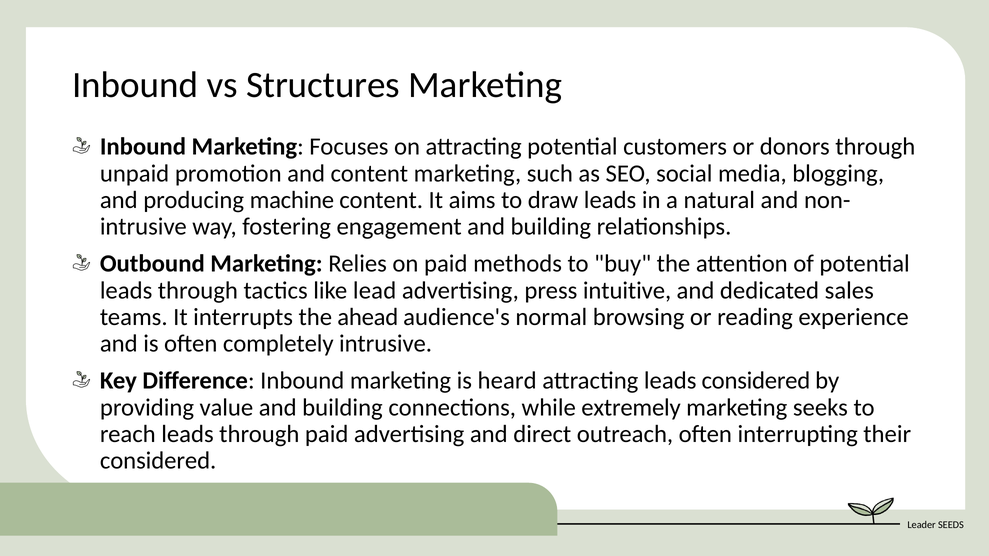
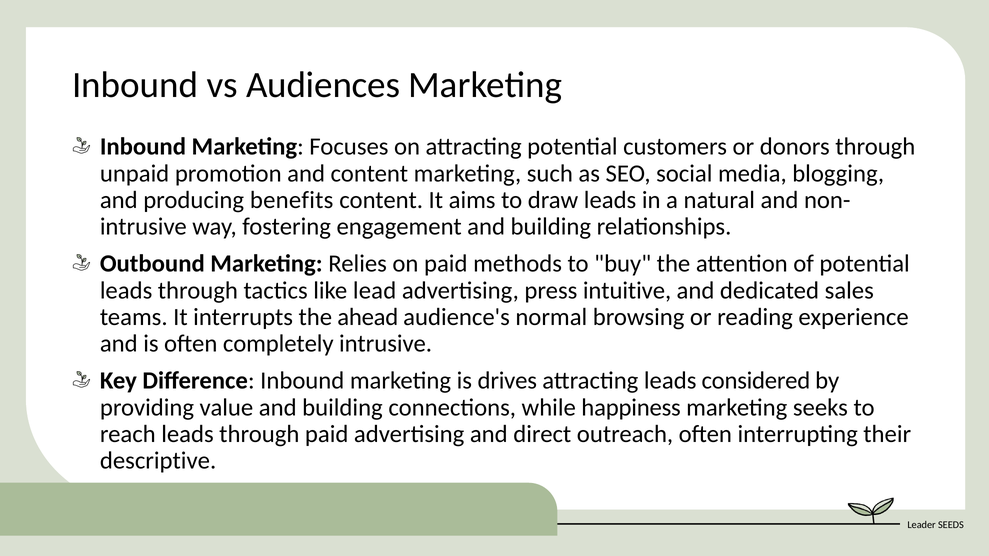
Structures: Structures -> Audiences (323, 85)
machine: machine -> benefits (292, 200)
heard: heard -> drives (507, 381)
extremely: extremely -> happiness (631, 408)
considered: considered -> descriptive (158, 461)
